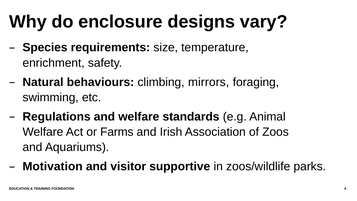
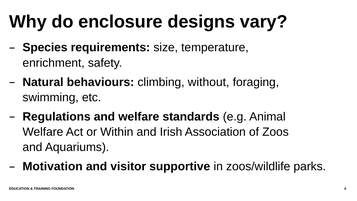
mirrors: mirrors -> without (209, 82)
Farms: Farms -> Within (117, 132)
